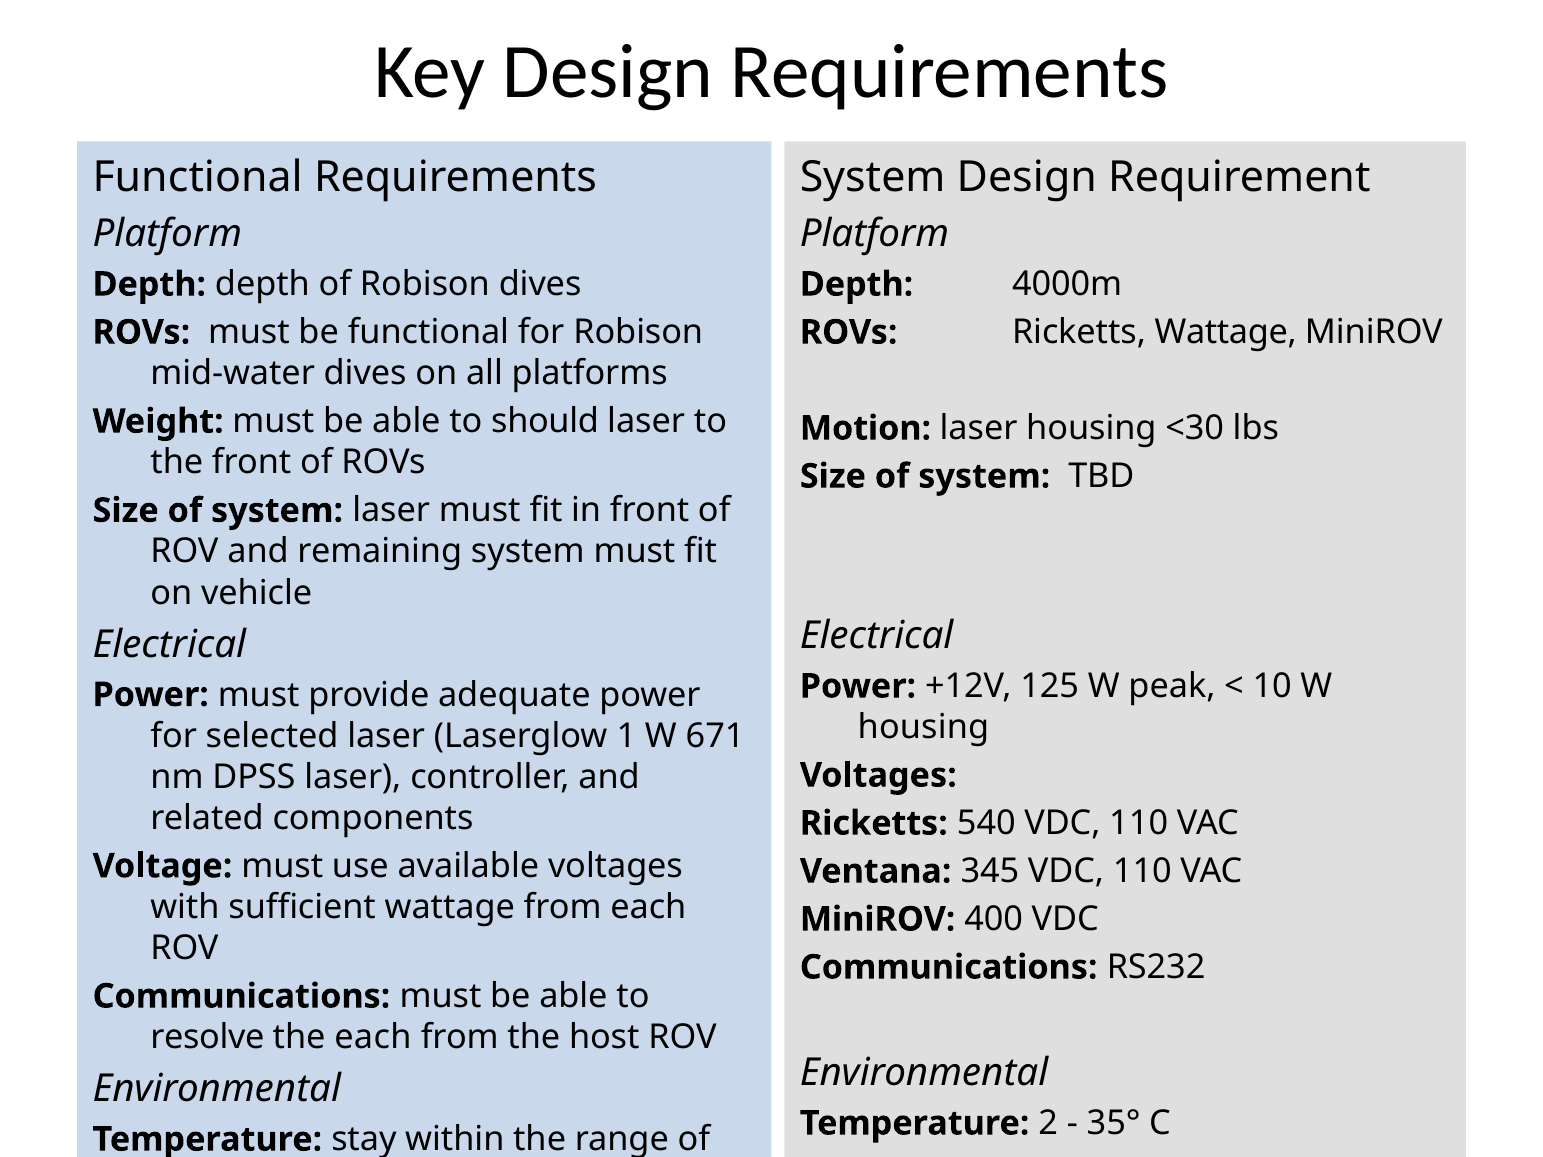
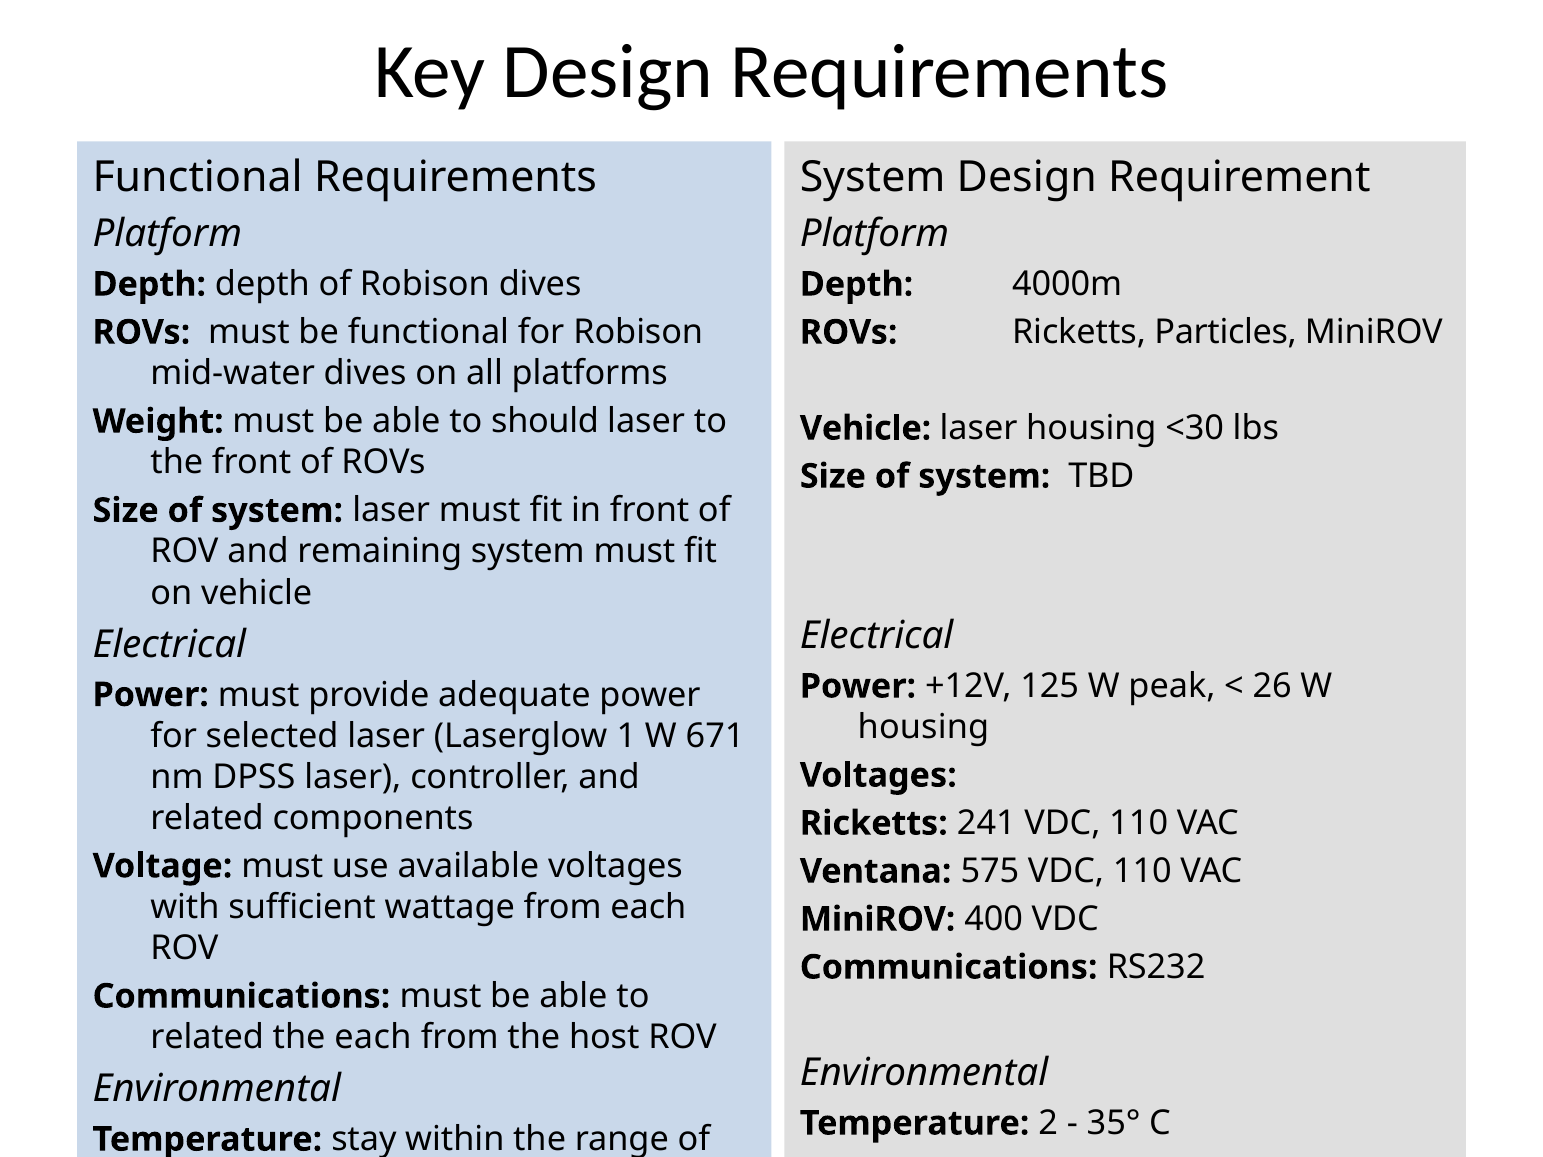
Ricketts Wattage: Wattage -> Particles (1226, 332)
Motion: Motion -> Vehicle (865, 428)
10: 10 -> 26 (1272, 686)
540: 540 -> 241 (986, 823)
345: 345 -> 575 (990, 871)
resolve: resolve -> related (207, 1038)
